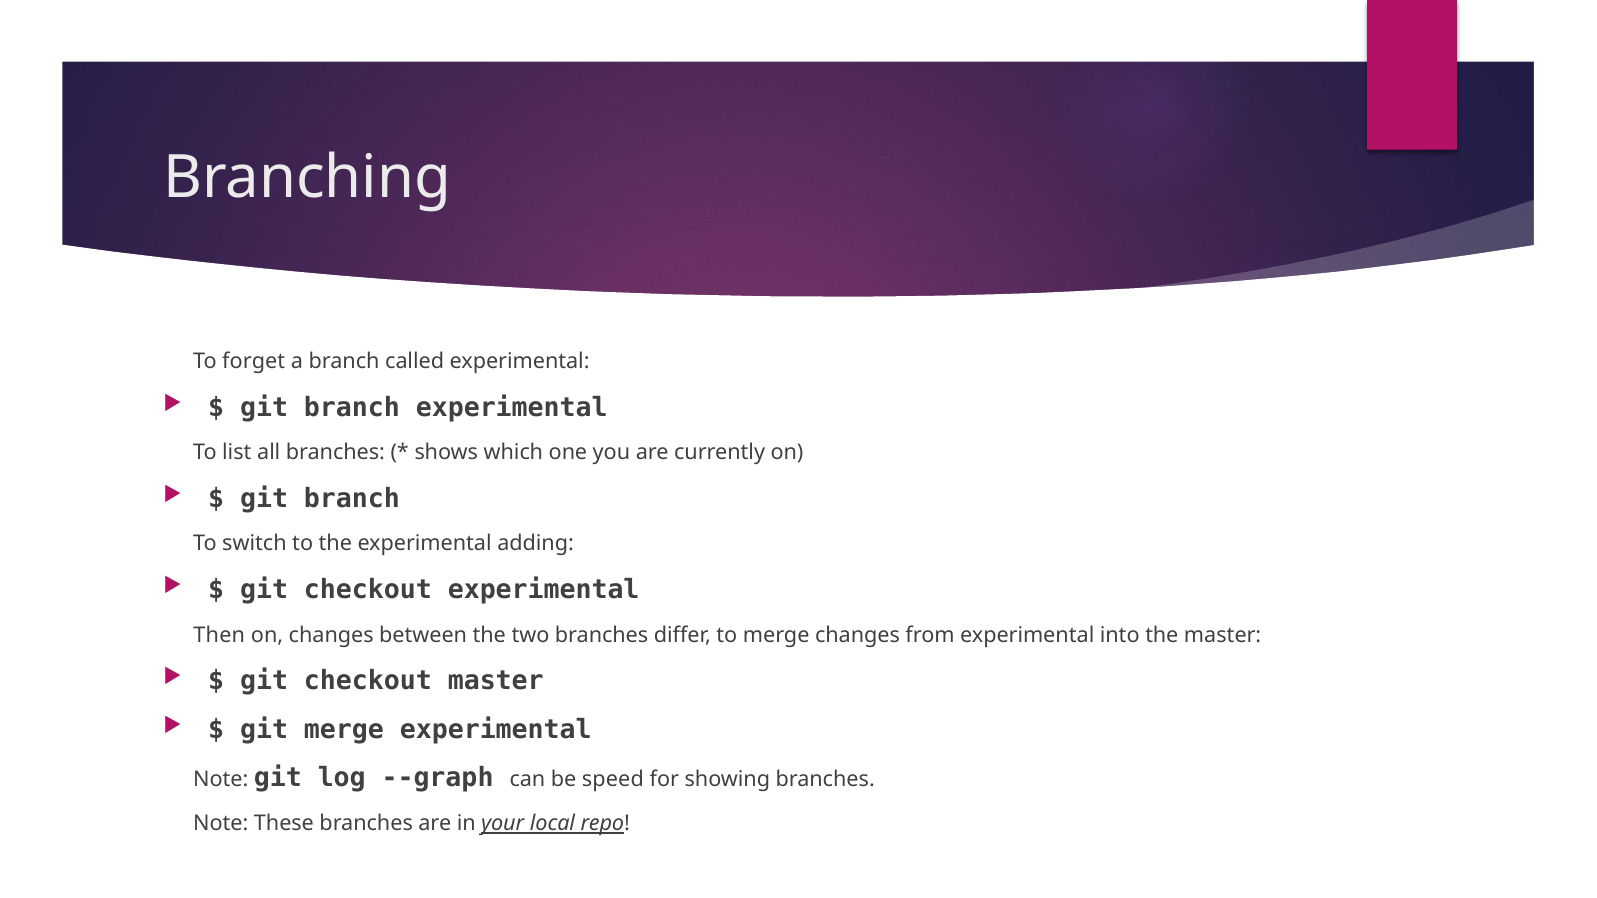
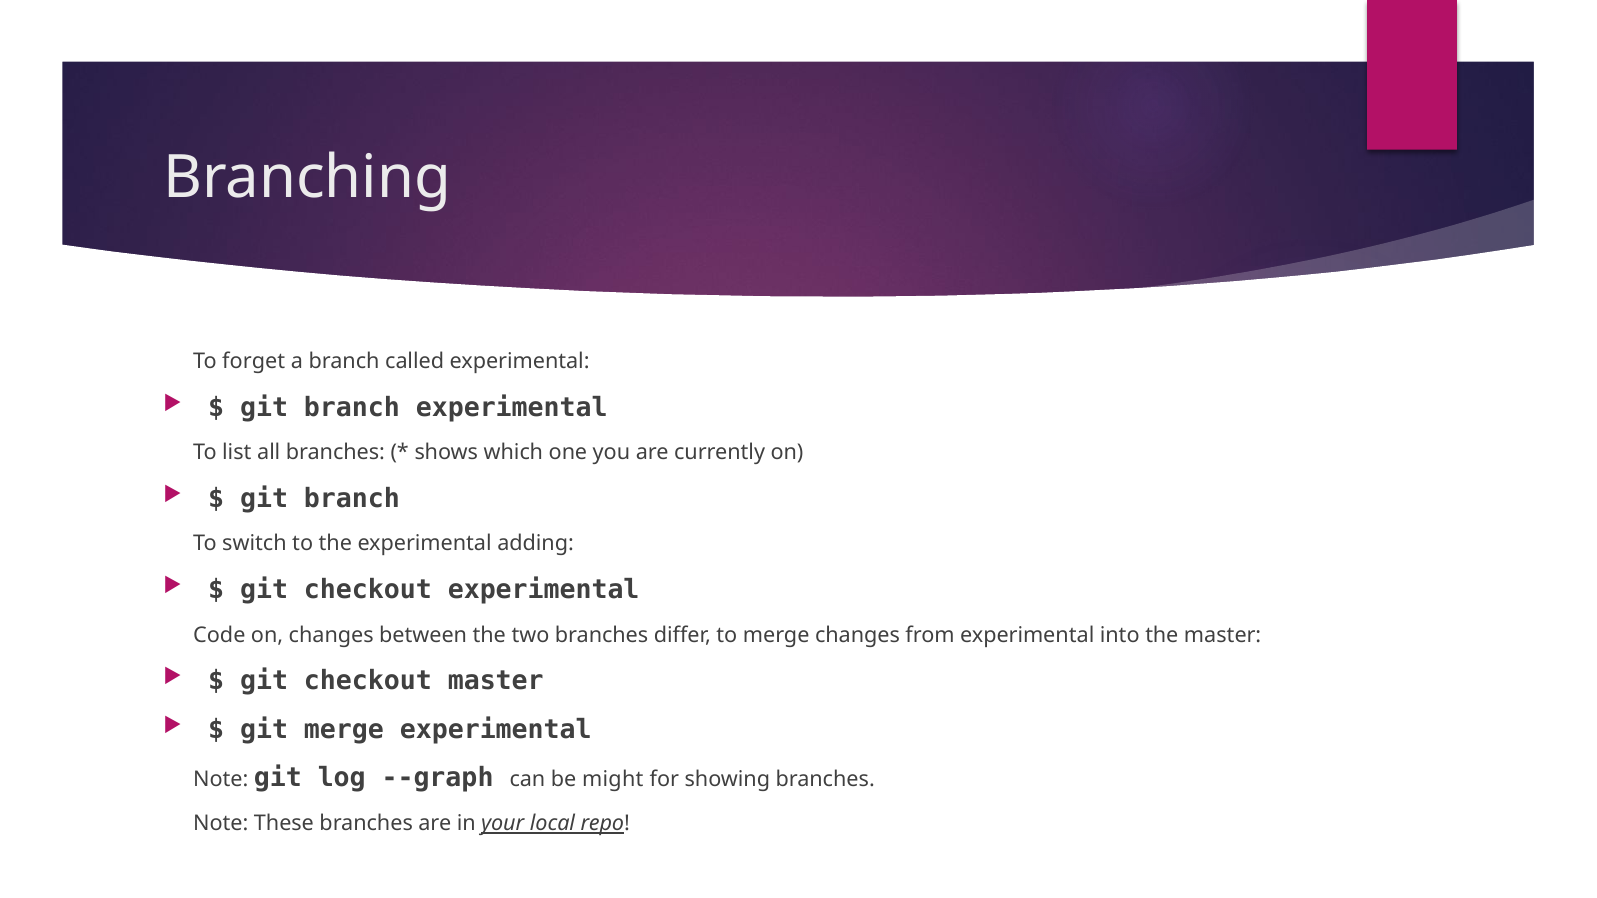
Then: Then -> Code (219, 635)
speed: speed -> might (613, 780)
